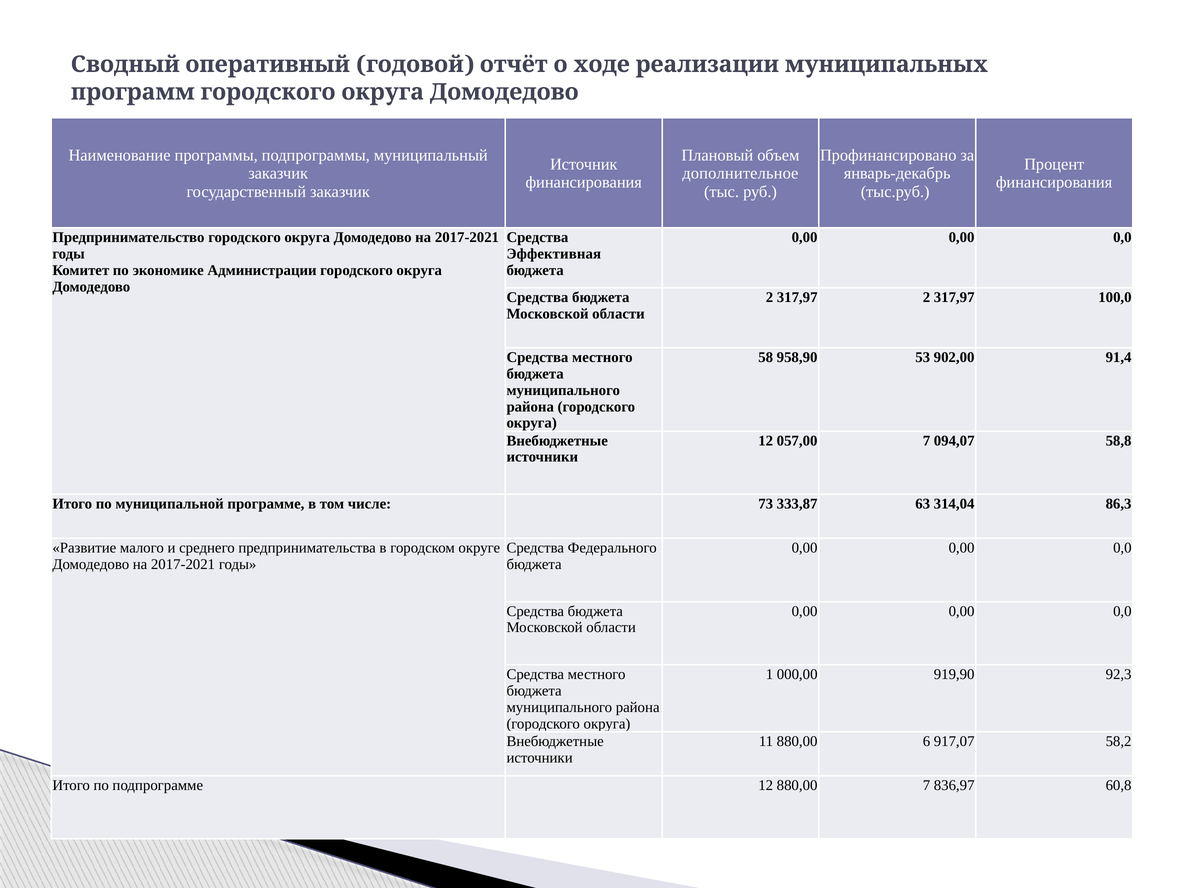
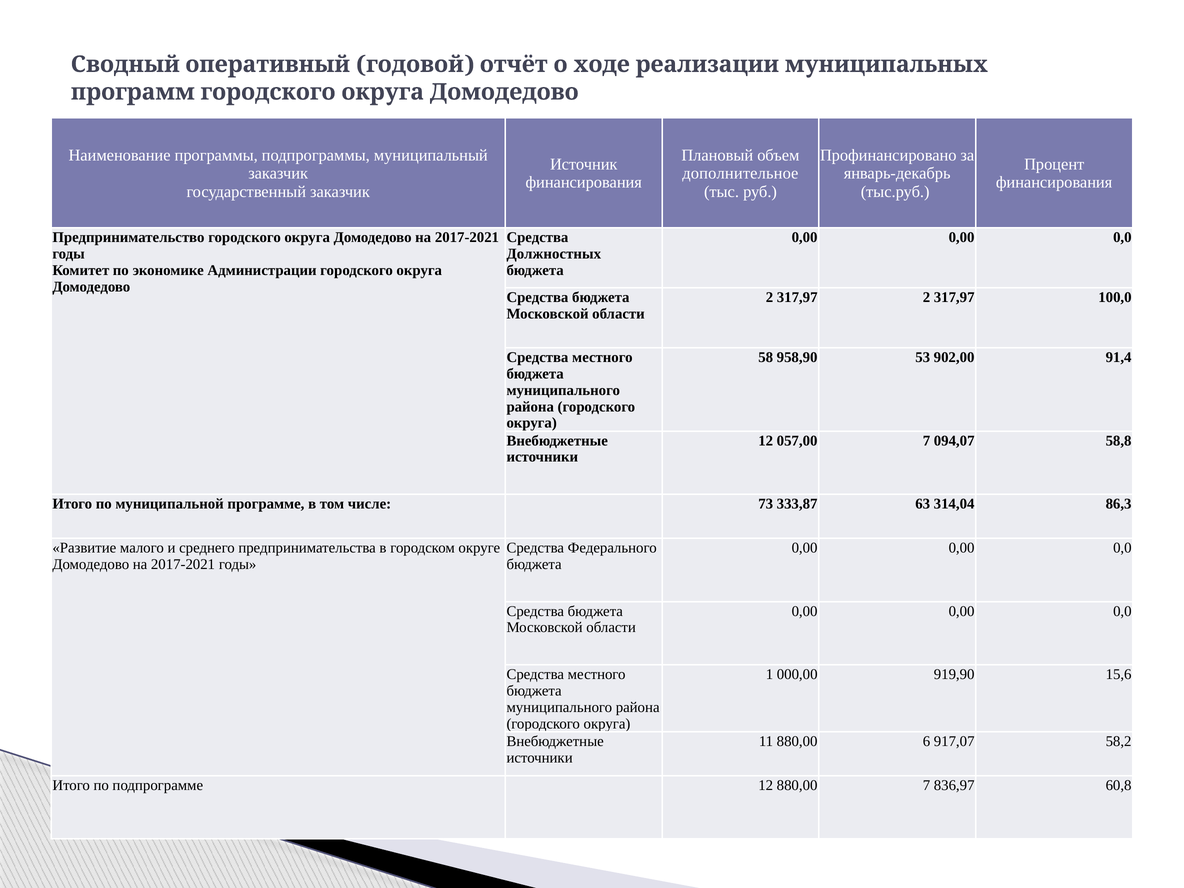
Эффективная: Эффективная -> Должностных (554, 254)
92,3: 92,3 -> 15,6 (1119, 674)
